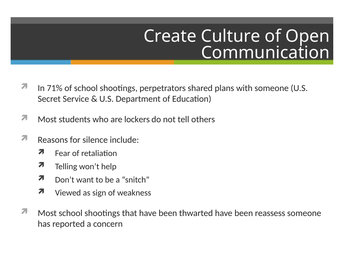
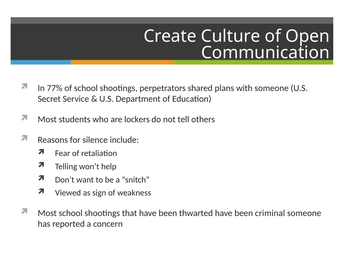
71%: 71% -> 77% (55, 88)
reassess: reassess -> criminal (270, 213)
